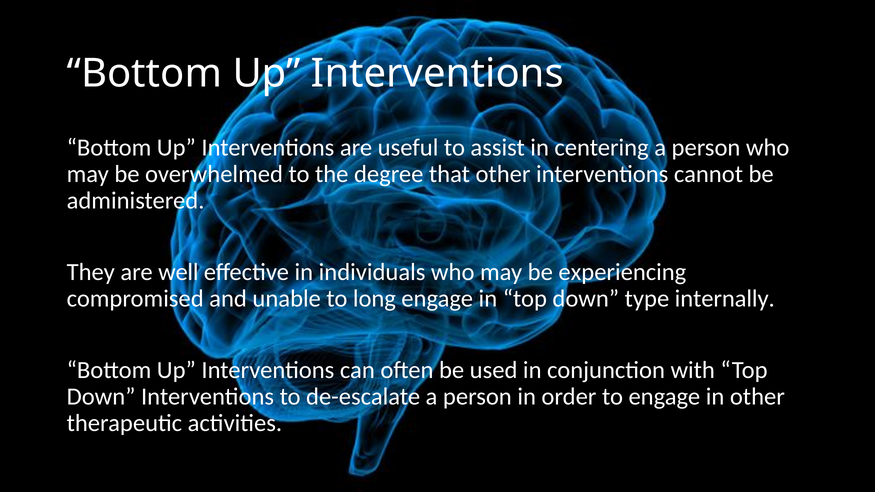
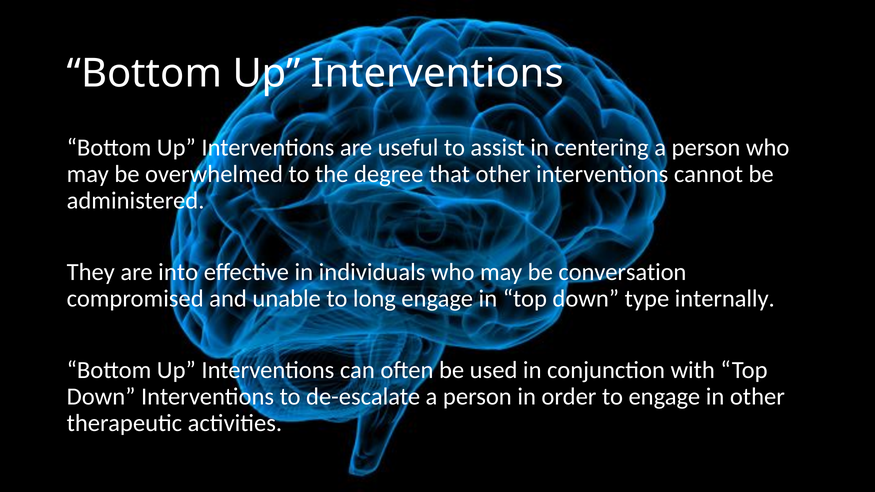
well: well -> into (178, 272)
experiencing: experiencing -> conversation (622, 272)
